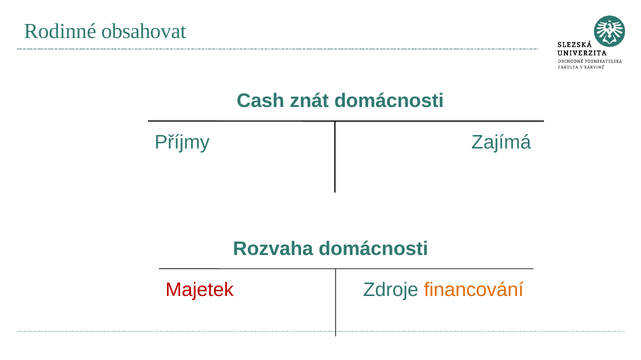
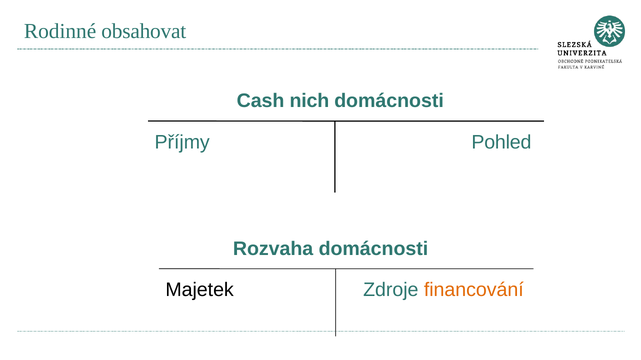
znát: znát -> nich (309, 101)
Zajímá: Zajímá -> Pohled (501, 143)
Majetek colour: red -> black (200, 290)
